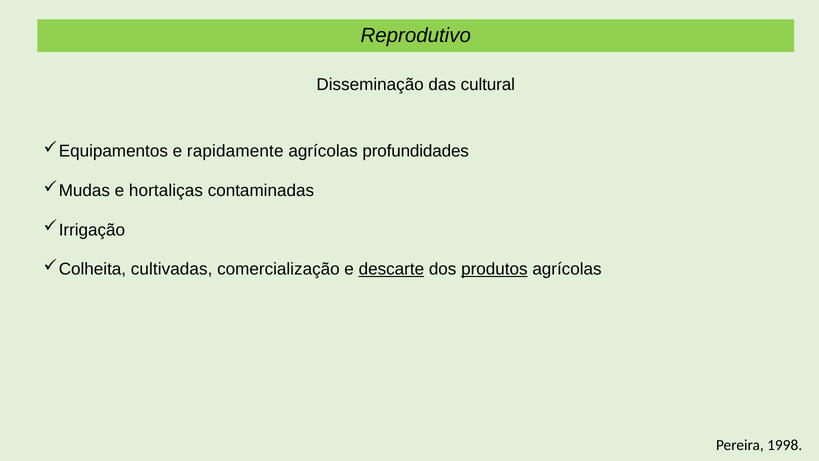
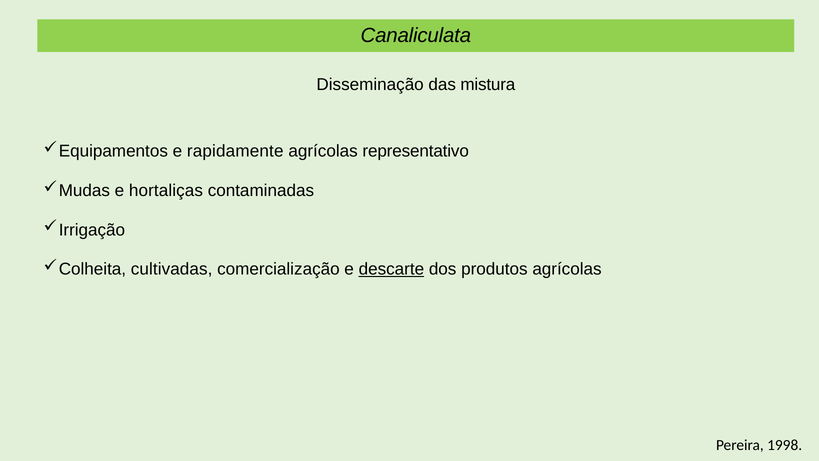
Reprodutivo: Reprodutivo -> Canaliculata (416, 36)
cultural: cultural -> mistura (488, 85)
profundidades: profundidades -> representativo (416, 151)
produtos underline: present -> none (494, 269)
